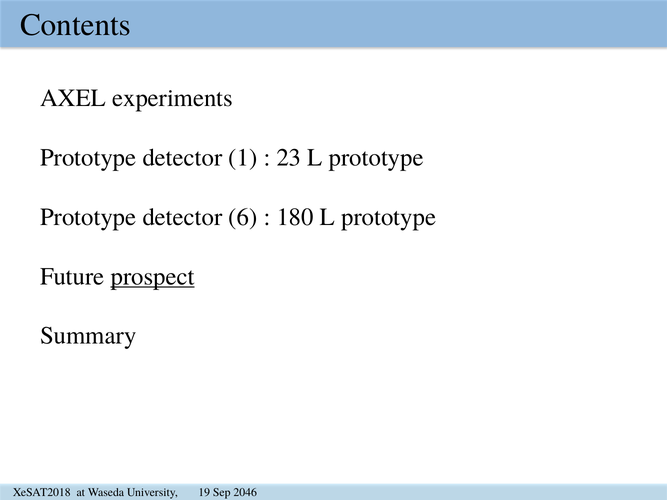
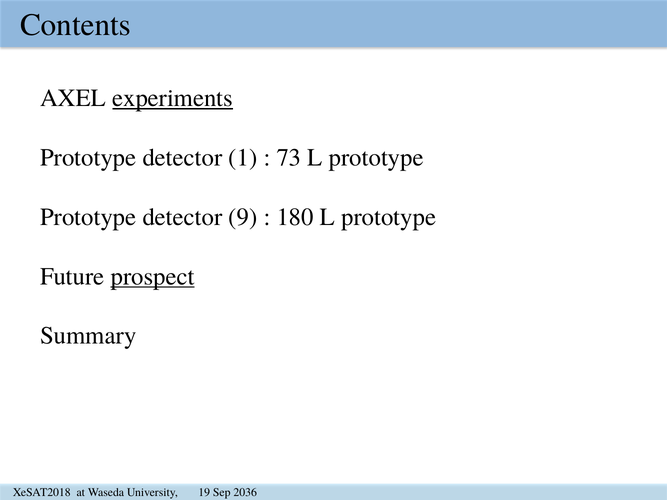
experiments underline: none -> present (173, 98)
23: 23 -> 73 (289, 158)
6: 6 -> 9 (243, 217)
2046: 2046 -> 2036 (245, 493)
